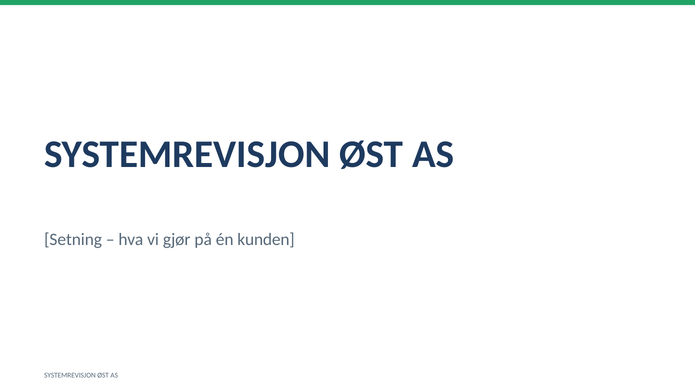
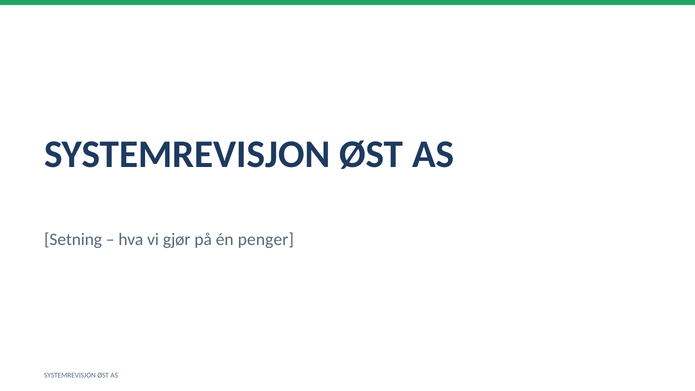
kunden: kunden -> penger (266, 239)
